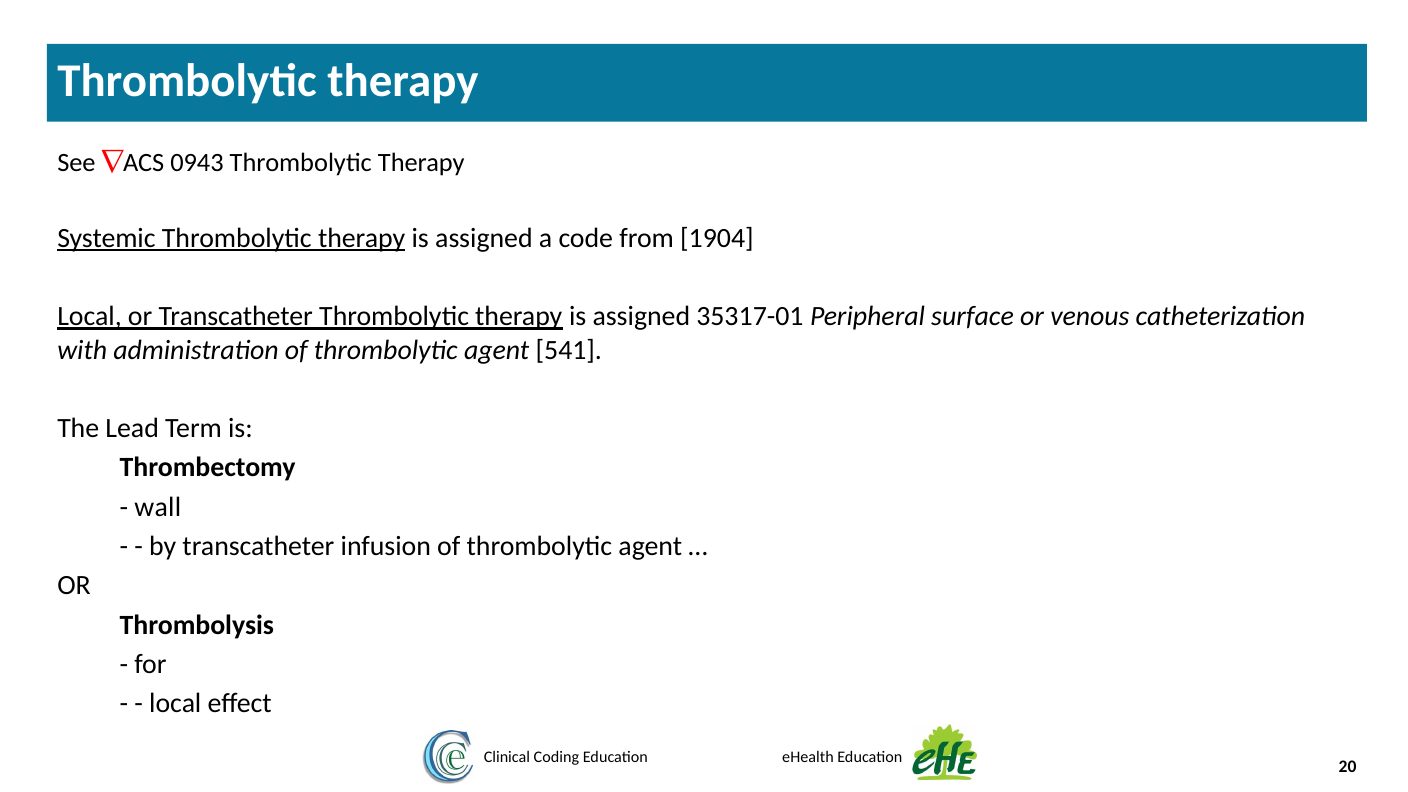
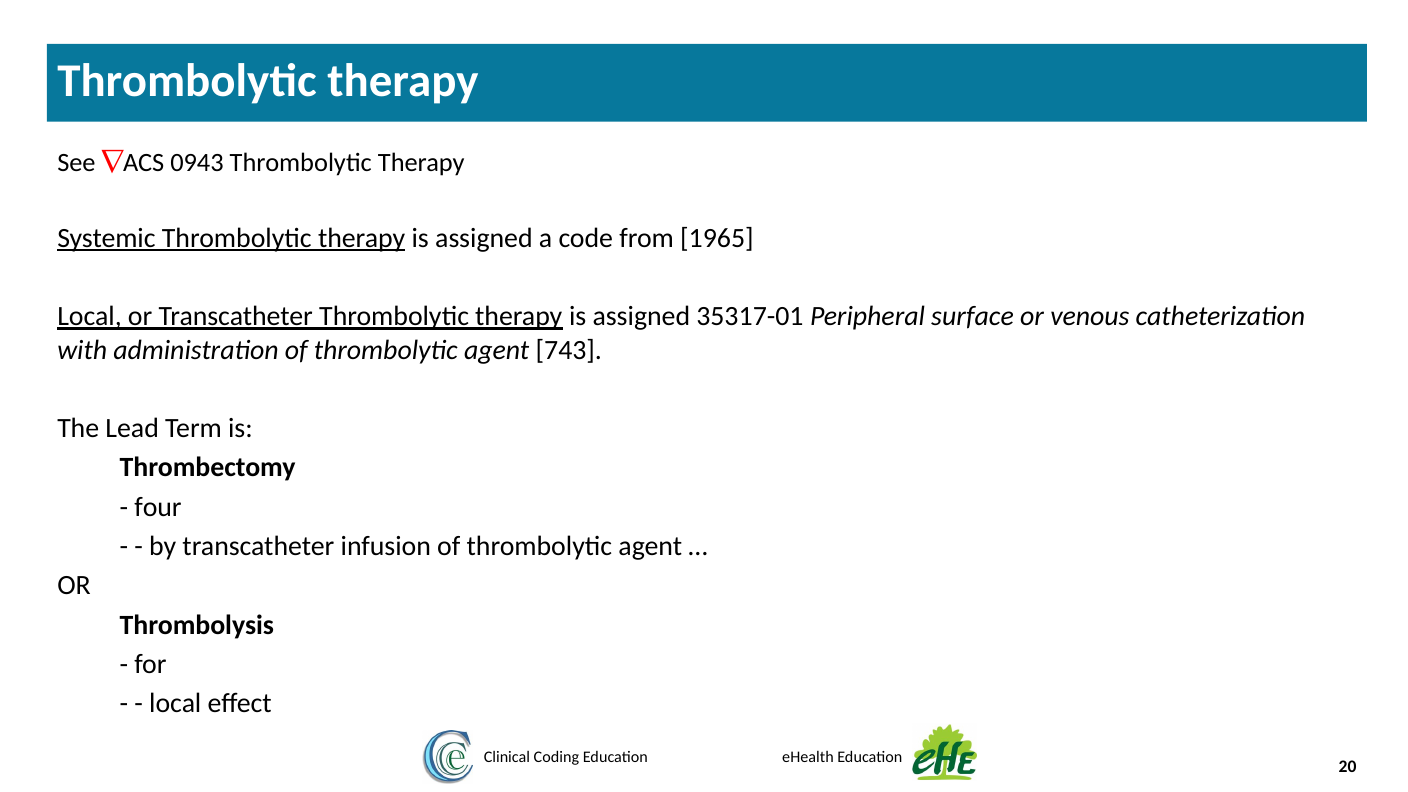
1904: 1904 -> 1965 (717, 238)
541: 541 -> 743 (569, 350)
wall: wall -> four (158, 507)
